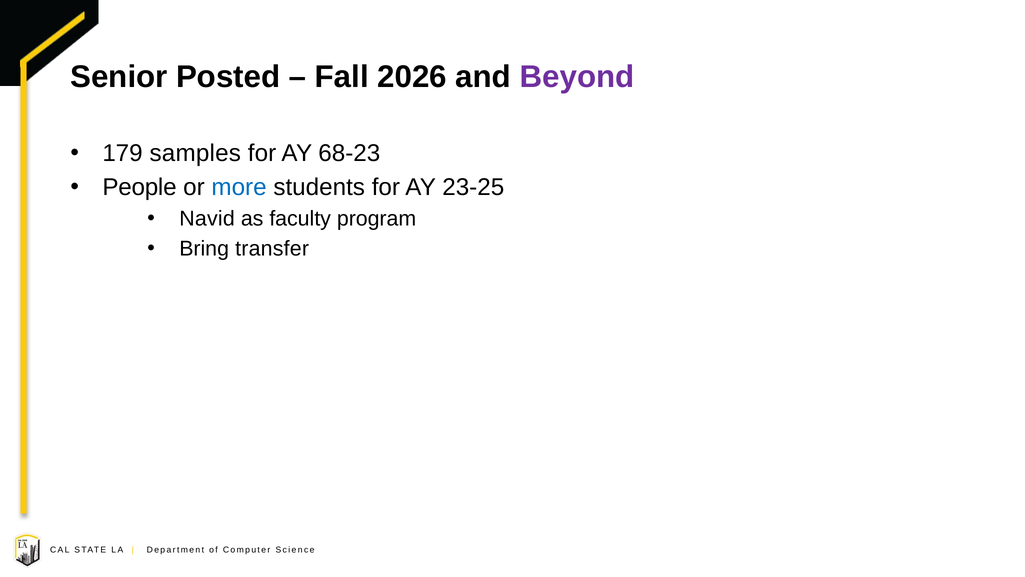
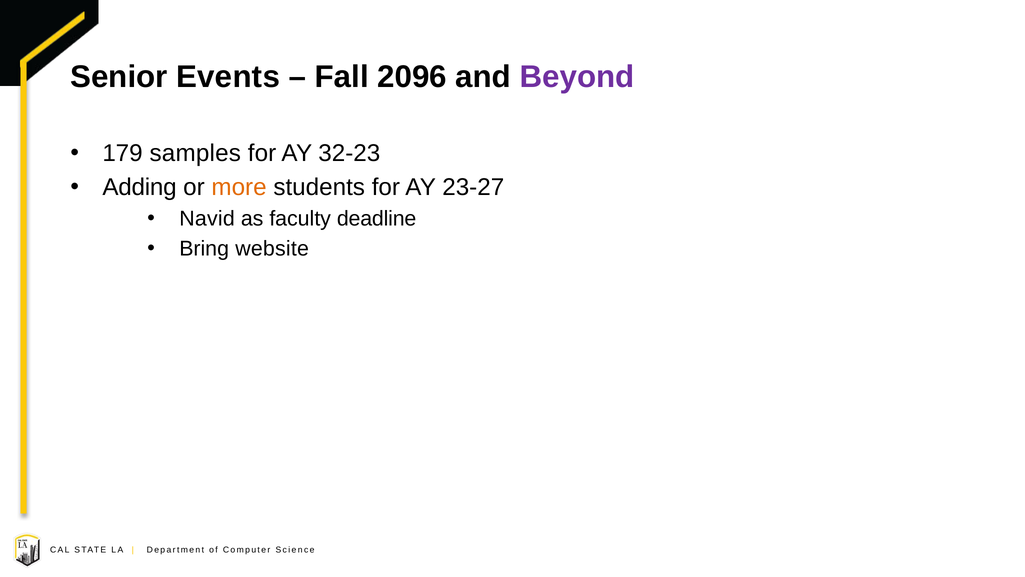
Posted: Posted -> Events (228, 77)
2026: 2026 -> 2096 (412, 77)
68-23: 68-23 -> 32-23 (349, 153)
People: People -> Adding (140, 187)
more colour: blue -> orange (239, 187)
23-25: 23-25 -> 23-27 (473, 187)
program: program -> deadline (377, 219)
transfer: transfer -> website (272, 249)
